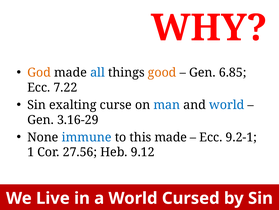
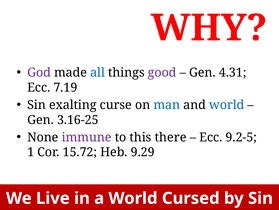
God colour: orange -> purple (39, 72)
good colour: orange -> purple (162, 72)
6.85: 6.85 -> 4.31 (233, 72)
7.22: 7.22 -> 7.19 (65, 87)
3.16-29: 3.16-29 -> 3.16-25 (78, 119)
immune colour: blue -> purple (87, 137)
this made: made -> there (171, 137)
9.2-1: 9.2-1 -> 9.2-5 (241, 137)
27.56: 27.56 -> 15.72 (80, 152)
9.12: 9.12 -> 9.29 (143, 152)
